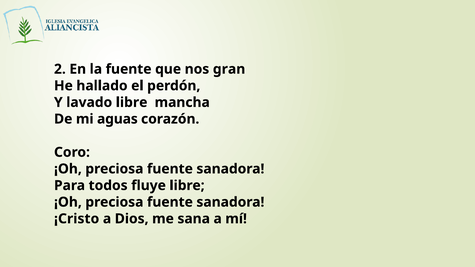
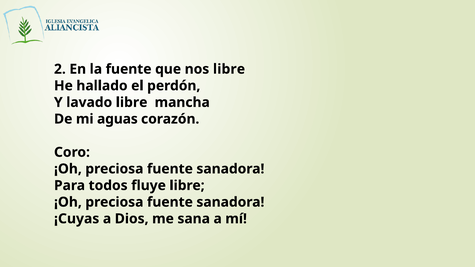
nos gran: gran -> libre (229, 69)
¡Cristo: ¡Cristo -> ¡Cuyas (77, 219)
